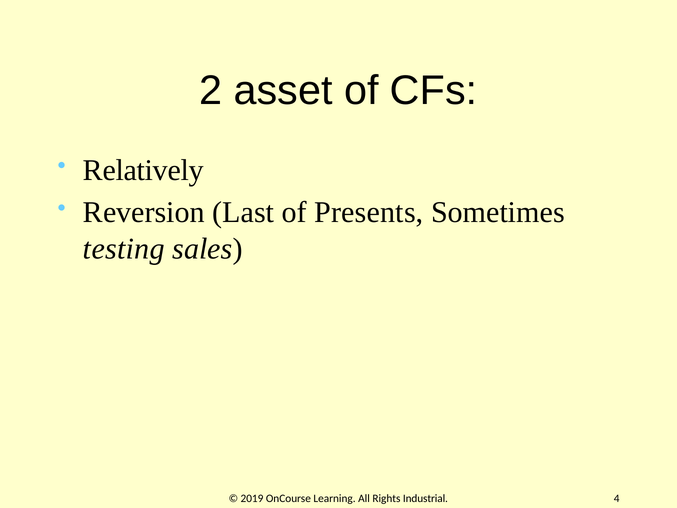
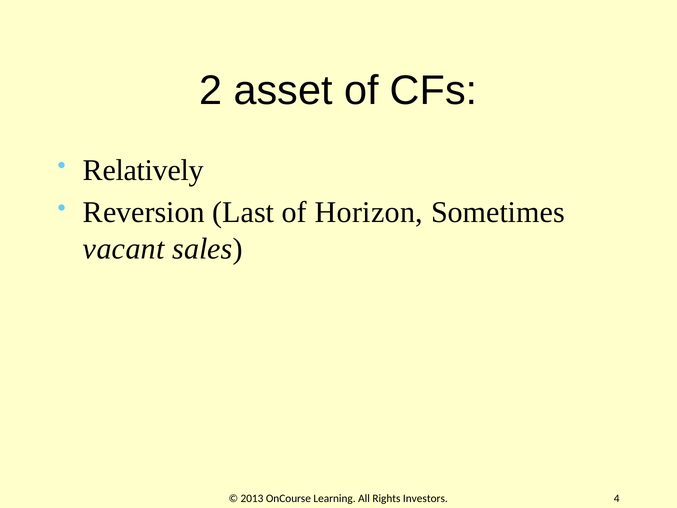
Presents: Presents -> Horizon (369, 212)
testing: testing -> vacant (124, 248)
2019: 2019 -> 2013 (252, 498)
Industrial: Industrial -> Investors (425, 498)
